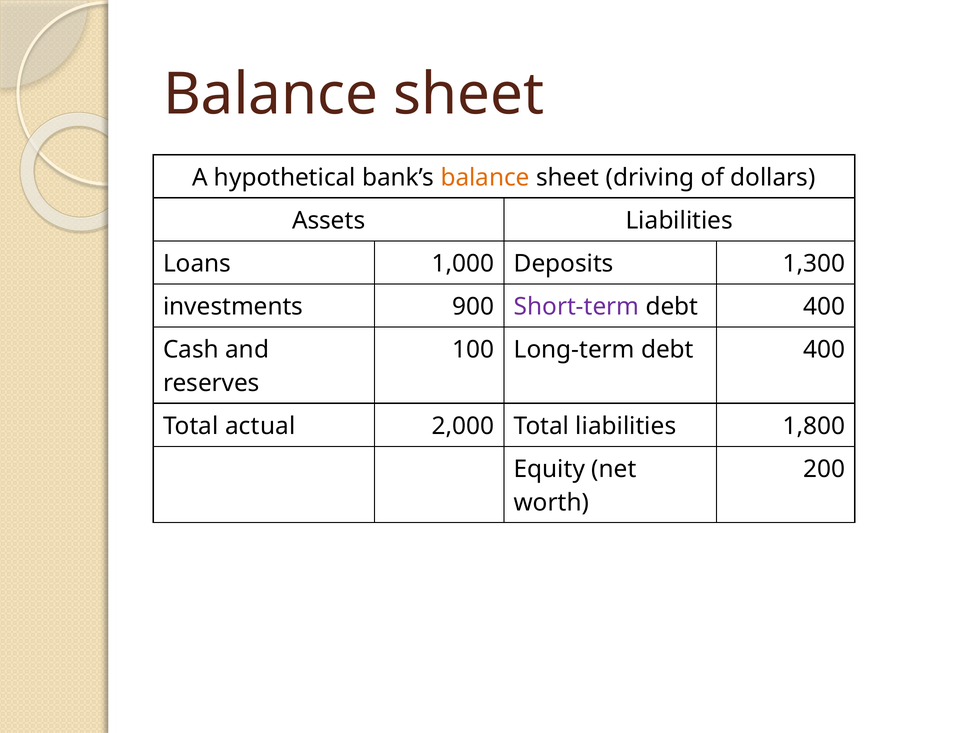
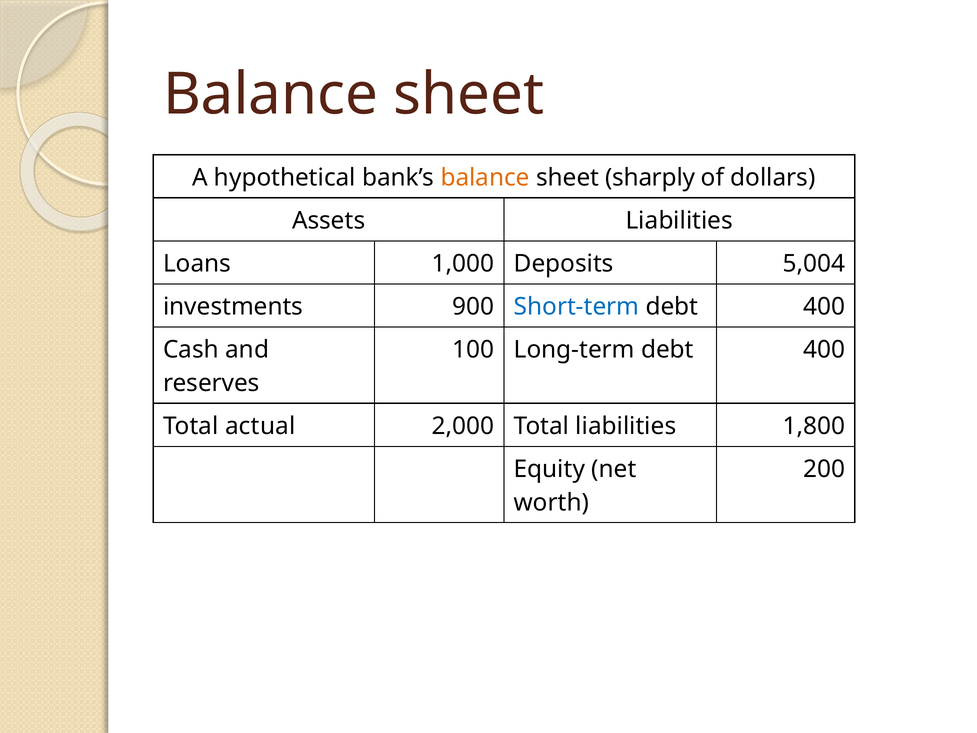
driving: driving -> sharply (650, 178)
1,300: 1,300 -> 5,004 (814, 264)
Short-term colour: purple -> blue (577, 307)
